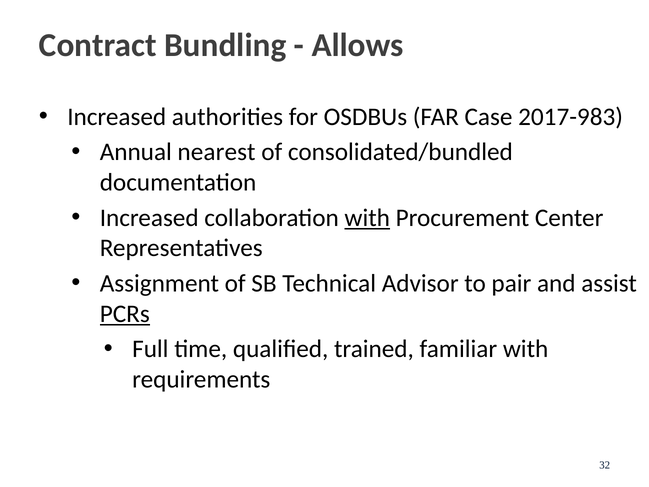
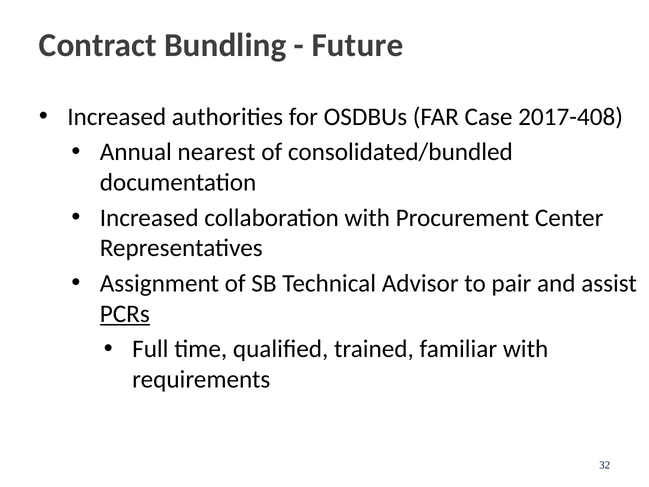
Allows: Allows -> Future (358, 45)
2017-983: 2017-983 -> 2017-408 (571, 117)
with underline: present -> none (367, 218)
